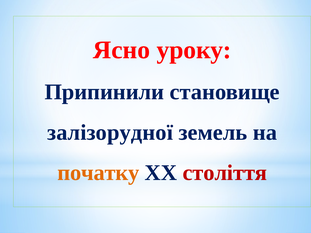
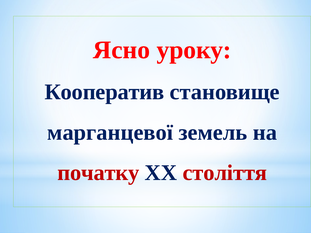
Припинили: Припинили -> Кооператив (104, 92)
залізорудної: залізорудної -> марганцевої (110, 133)
початку colour: orange -> red (98, 173)
